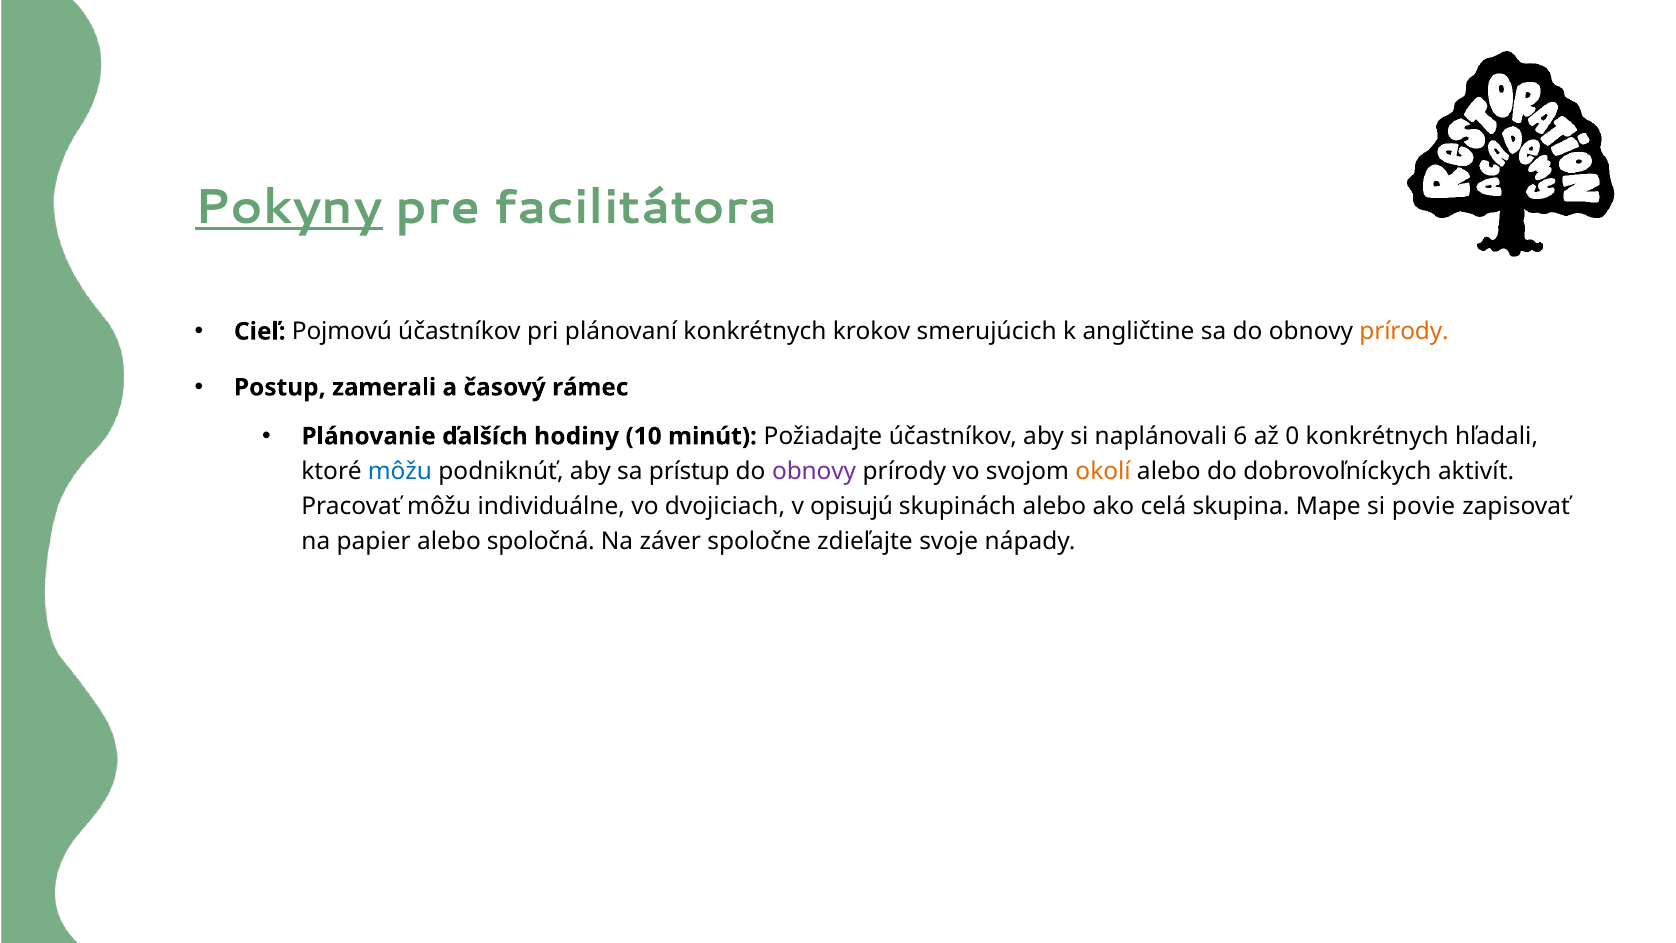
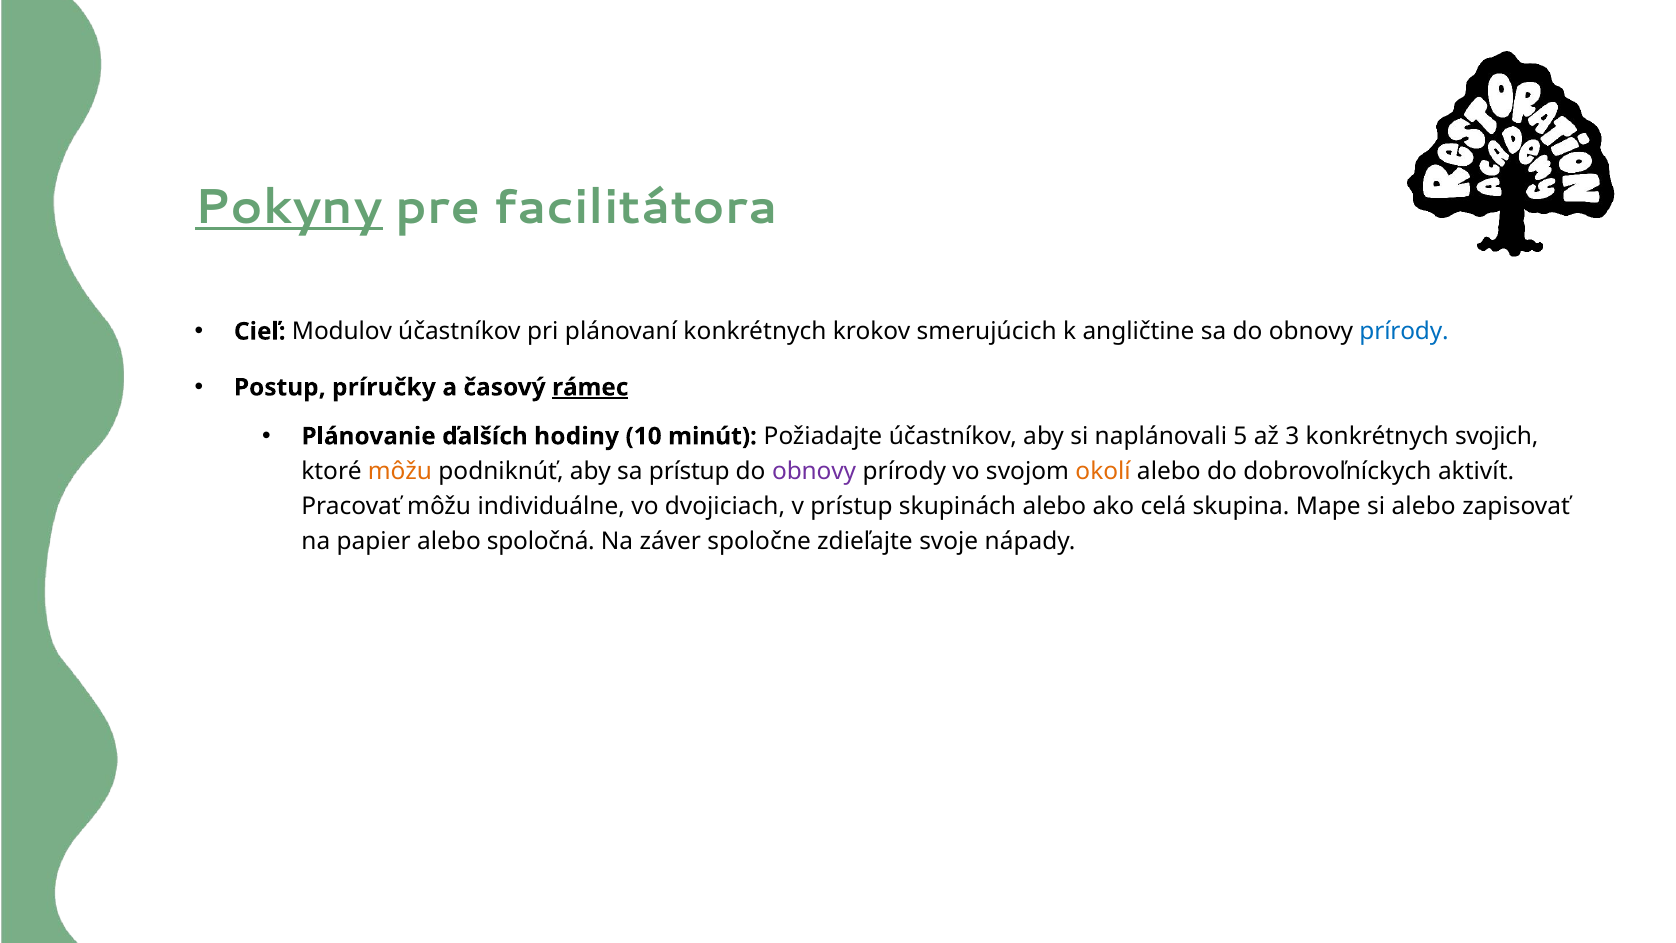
Pojmovú: Pojmovú -> Modulov (342, 331)
prírody colour: orange -> blue (1404, 331)
zamerali: zamerali -> príručky (384, 387)
rámec underline: none -> present (590, 387)
6: 6 -> 5 (1240, 436)
0: 0 -> 3 (1292, 436)
hľadali: hľadali -> svojich (1497, 436)
môžu colour: blue -> orange (400, 471)
v opisujú: opisujú -> prístup (851, 506)
si povie: povie -> alebo (1424, 506)
